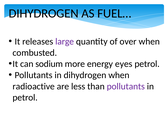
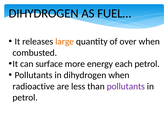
large colour: purple -> orange (65, 42)
sodium: sodium -> surface (49, 64)
eyes: eyes -> each (124, 64)
